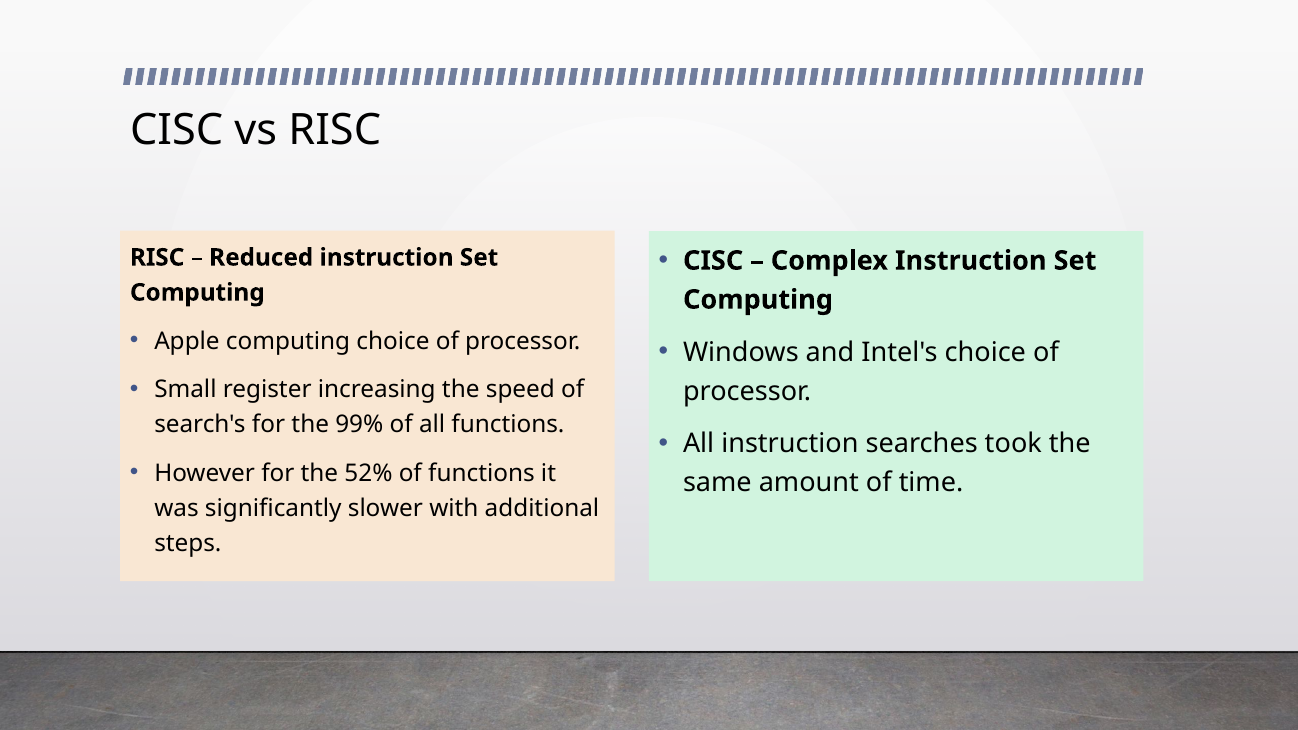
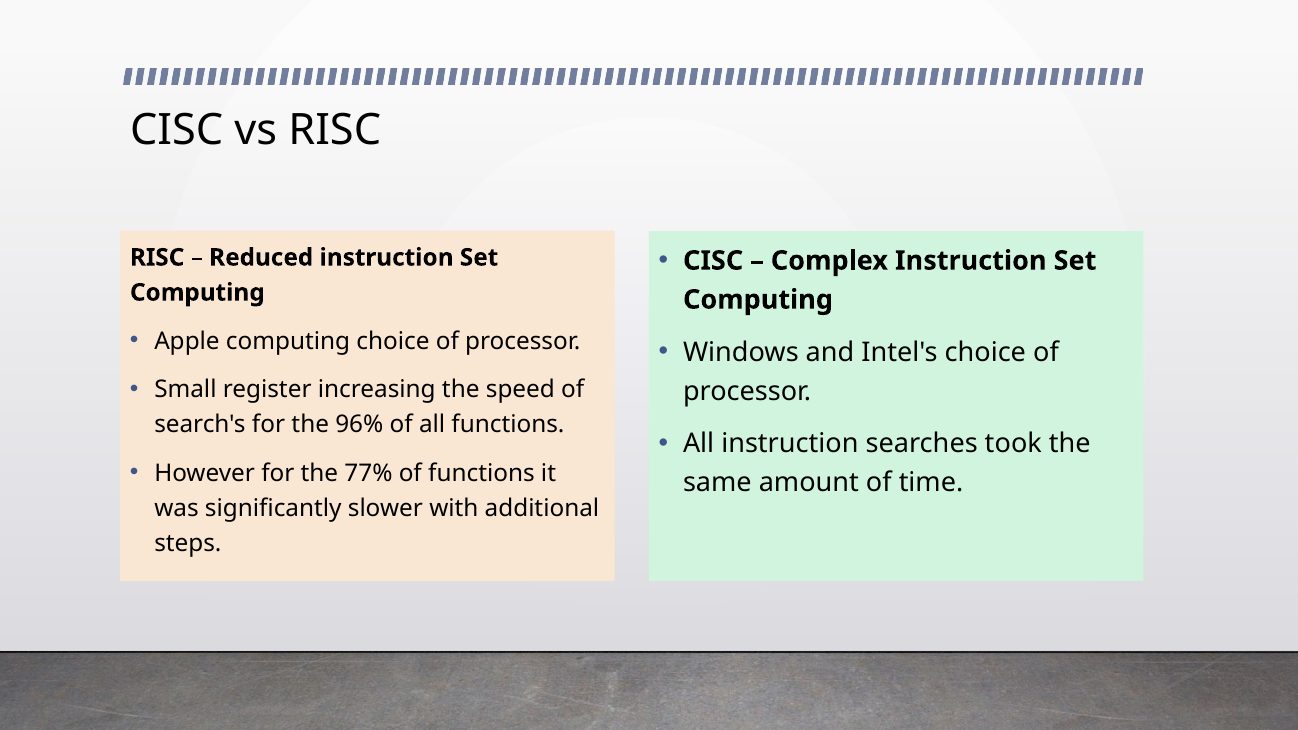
99%: 99% -> 96% (359, 425)
52%: 52% -> 77% (368, 473)
